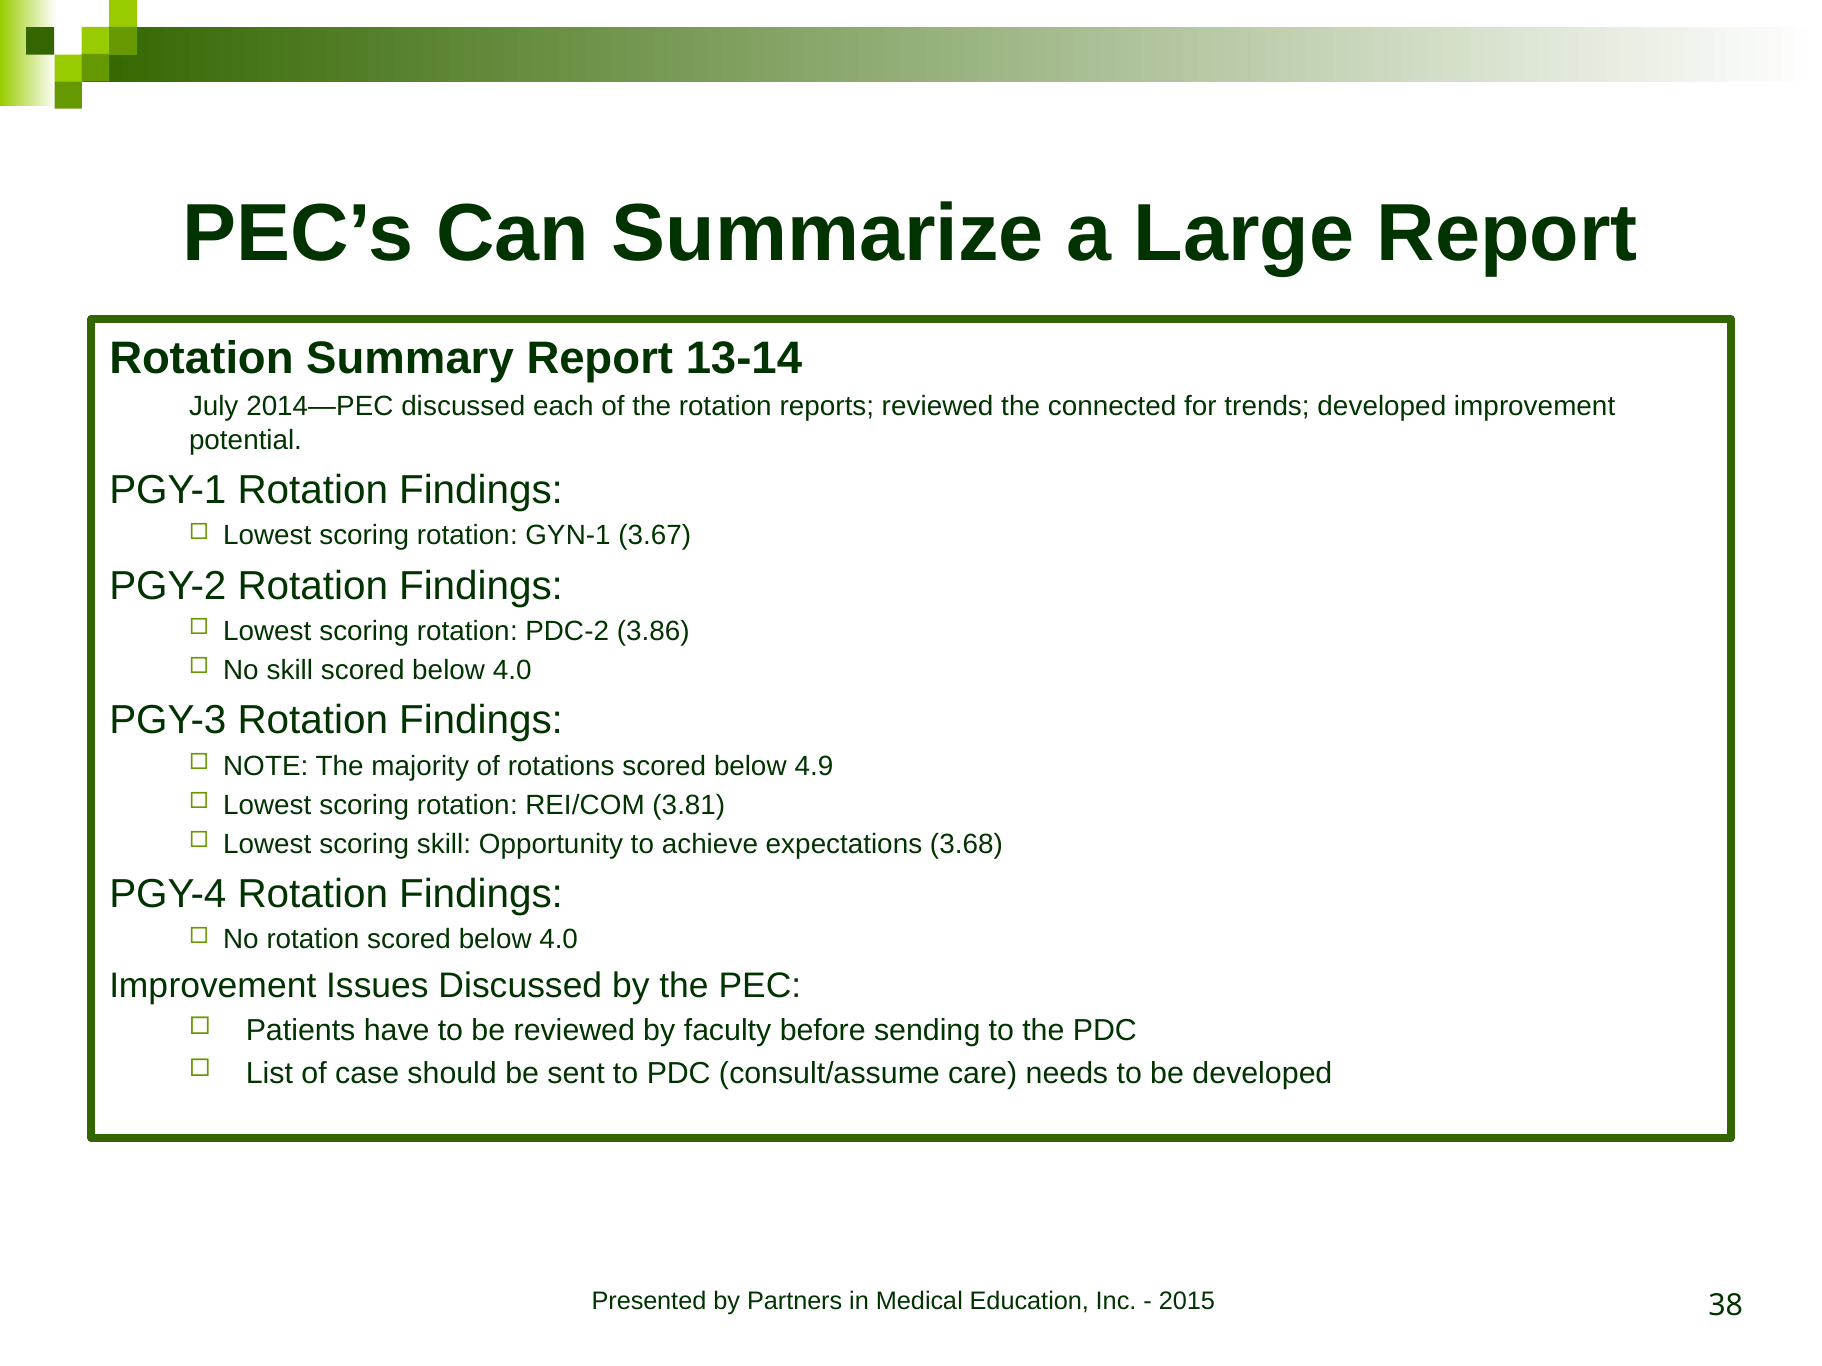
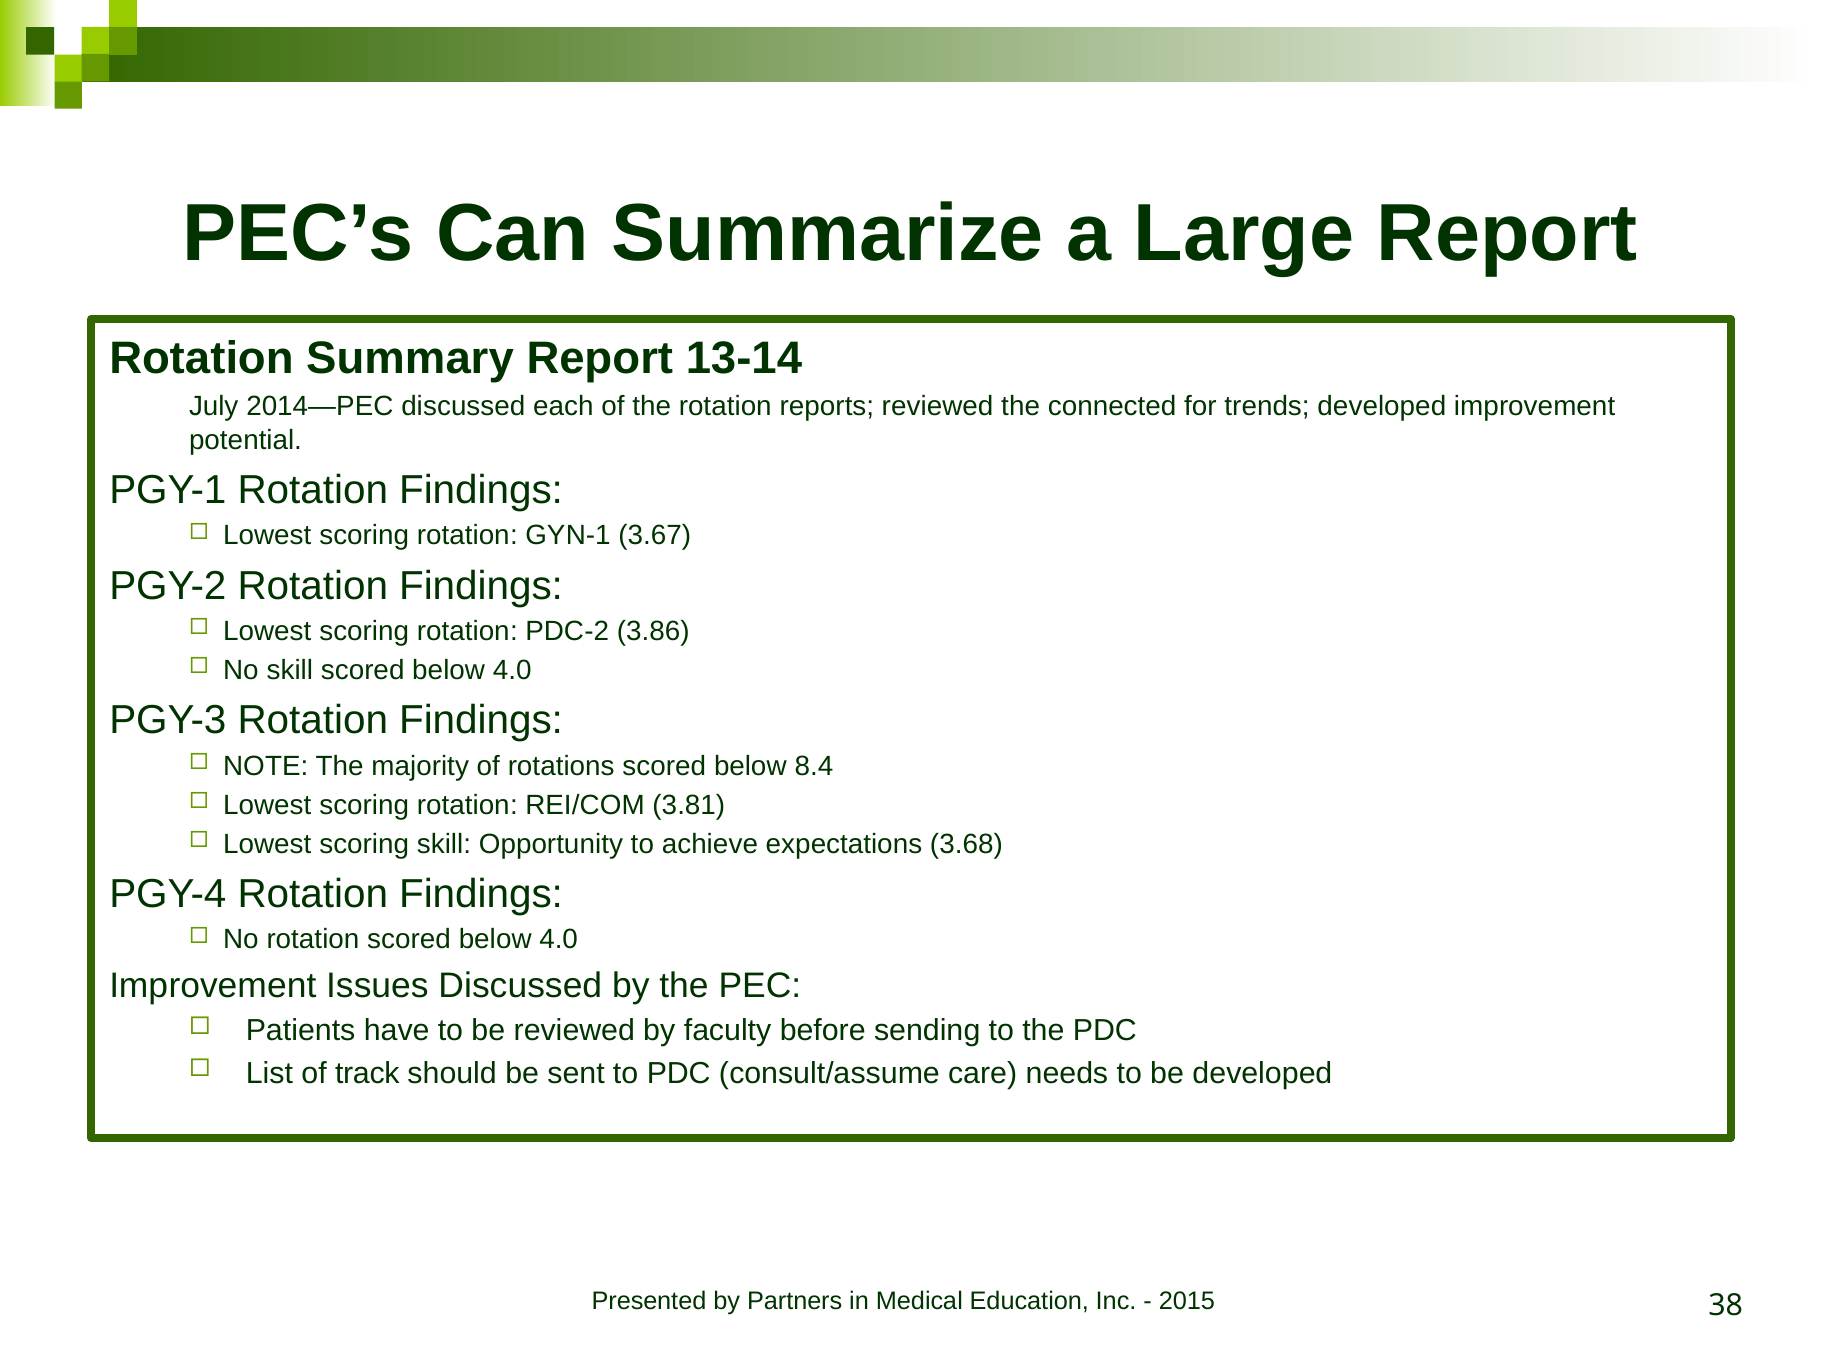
4.9: 4.9 -> 8.4 (814, 766)
case: case -> track (367, 1074)
